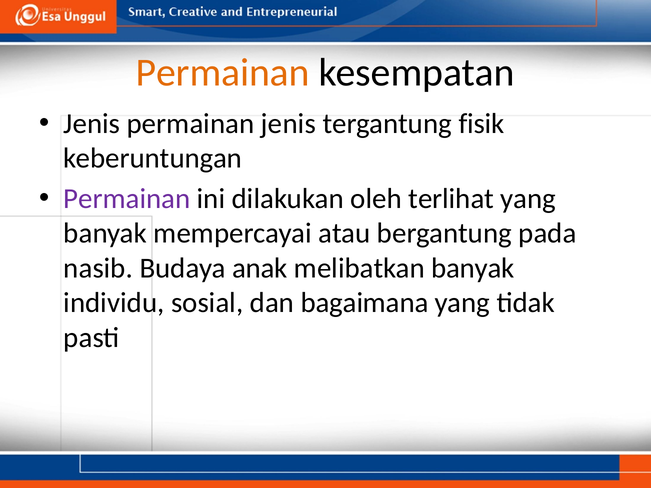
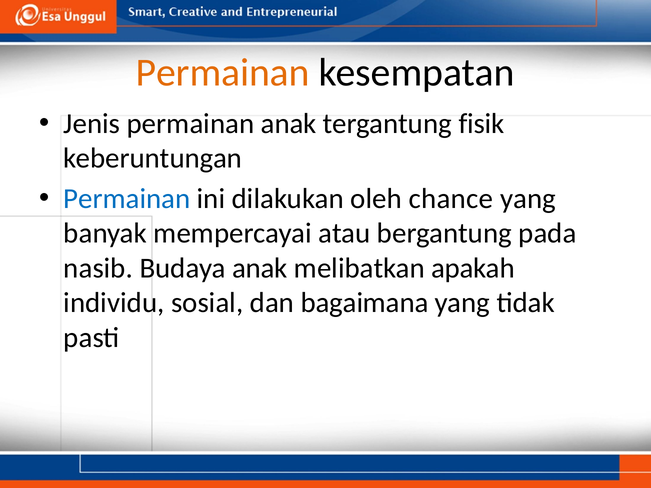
permainan jenis: jenis -> anak (289, 124)
Permainan colour: purple -> blue (127, 199)
terlihat: terlihat -> chance (451, 199)
melibatkan banyak: banyak -> apakah (473, 268)
